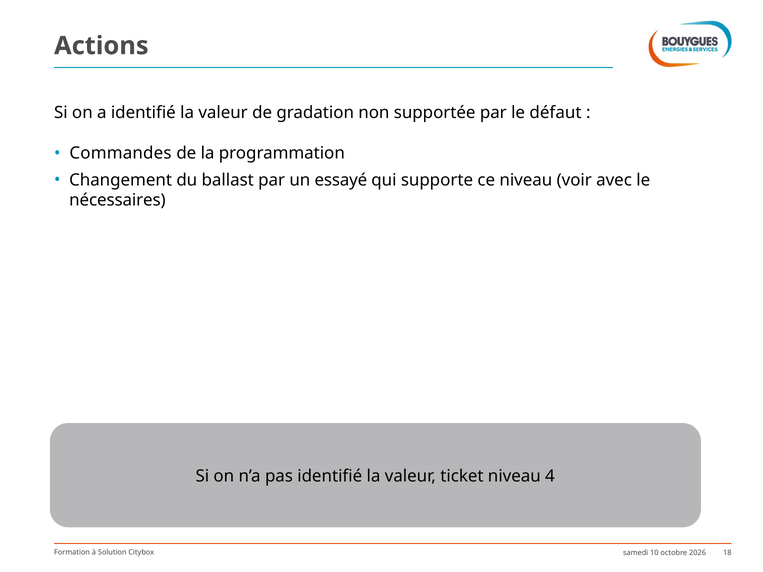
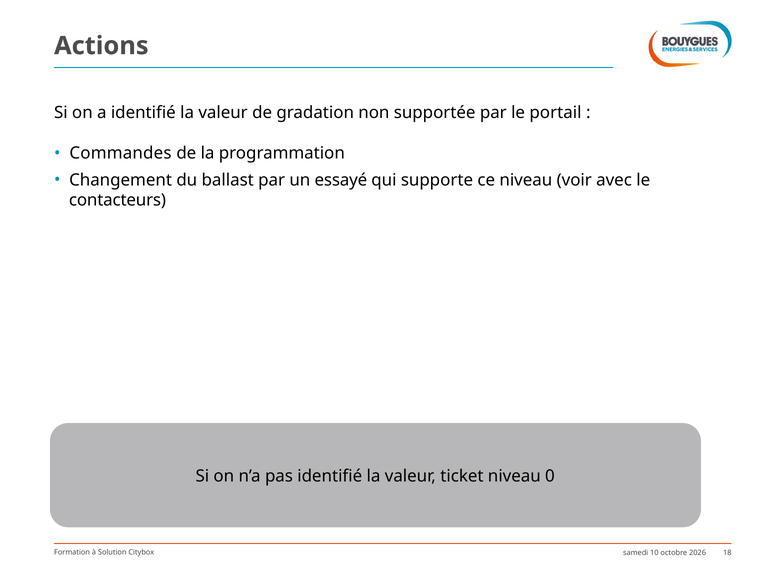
défaut: défaut -> portail (556, 113)
nécessaires: nécessaires -> contacteurs (117, 200)
4: 4 -> 0 (550, 477)
